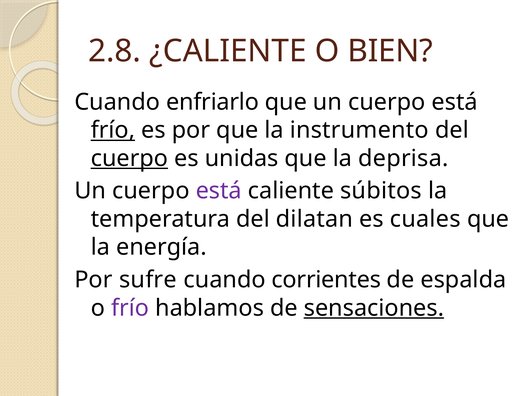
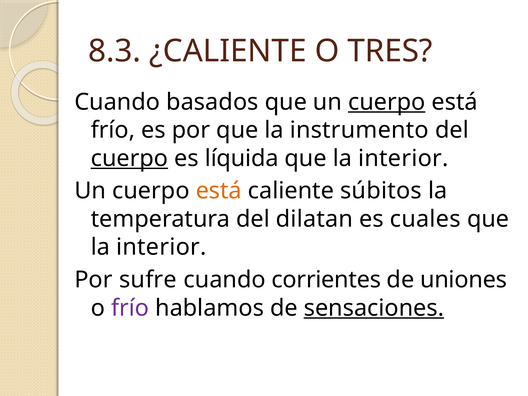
2.8: 2.8 -> 8.3 (115, 51)
BIEN: BIEN -> TRES (390, 51)
enfriarlo: enfriarlo -> basados (212, 102)
cuerpo underline: none -> present (387, 102)
frío underline: present -> none (113, 130)
unidas: unidas -> líquida (242, 158)
deprisa: deprisa -> interior (403, 158)
está colour: purple -> orange (219, 191)
energía: energía -> interior (161, 247)
espalda: espalda -> uniones (464, 280)
